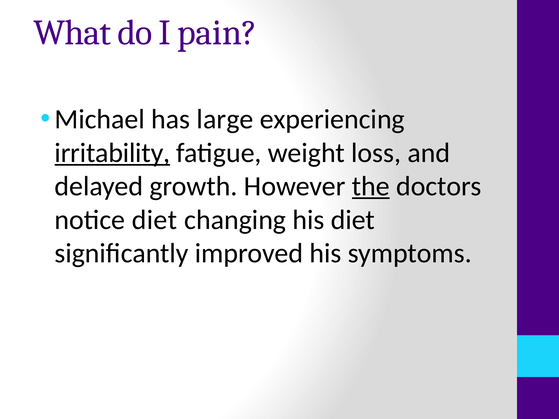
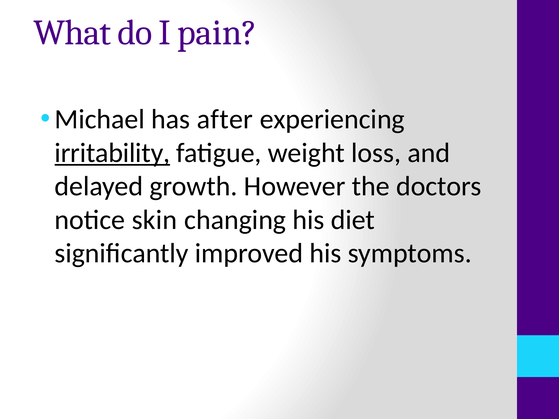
large: large -> after (225, 119)
the underline: present -> none (371, 186)
notice diet: diet -> skin (155, 220)
